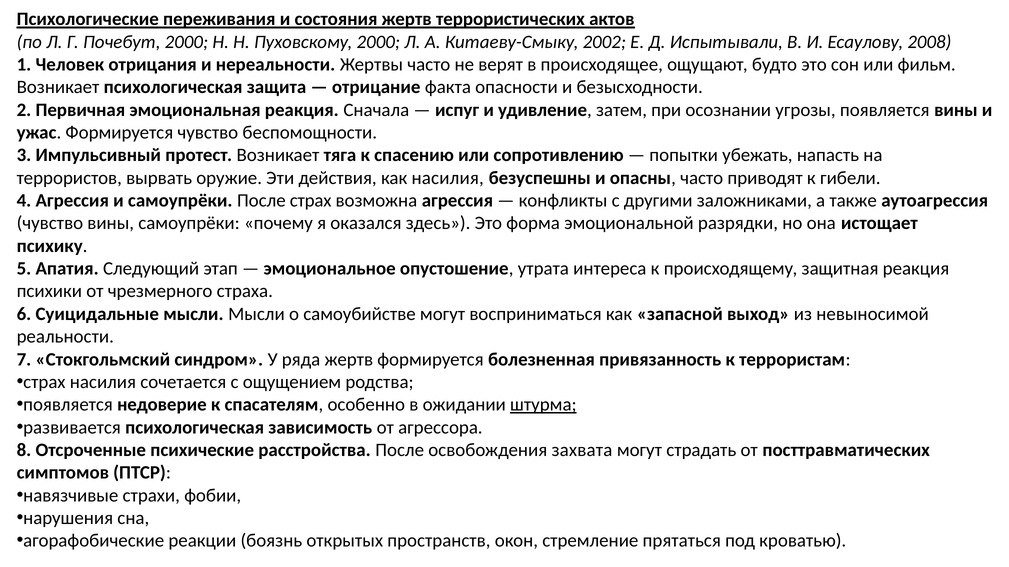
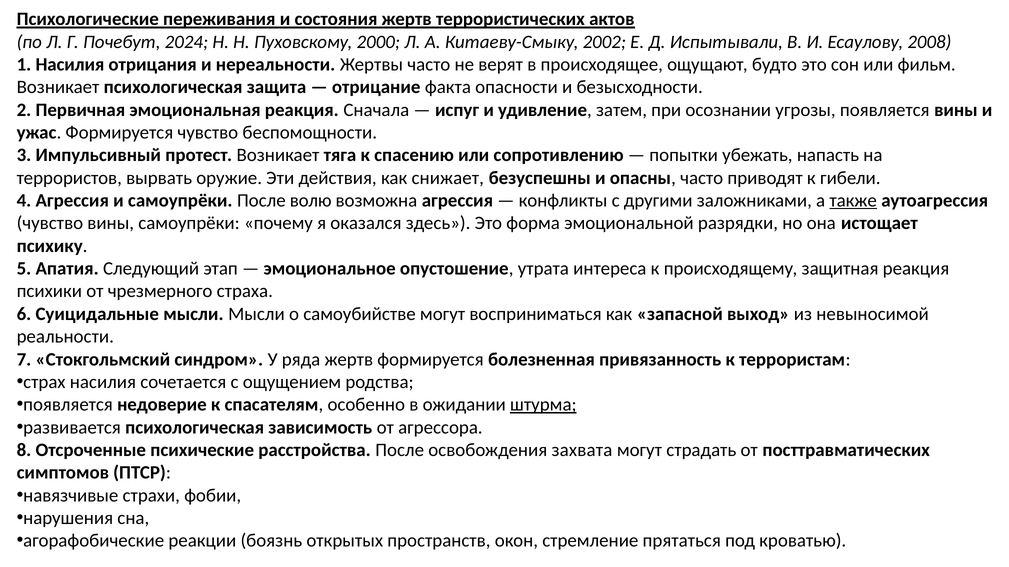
Почебут 2000: 2000 -> 2024 (186, 42)
1 Человек: Человек -> Насилия (70, 65)
как насилия: насилия -> снижает (448, 178)
После страх: страх -> волю (311, 201)
также underline: none -> present (853, 201)
